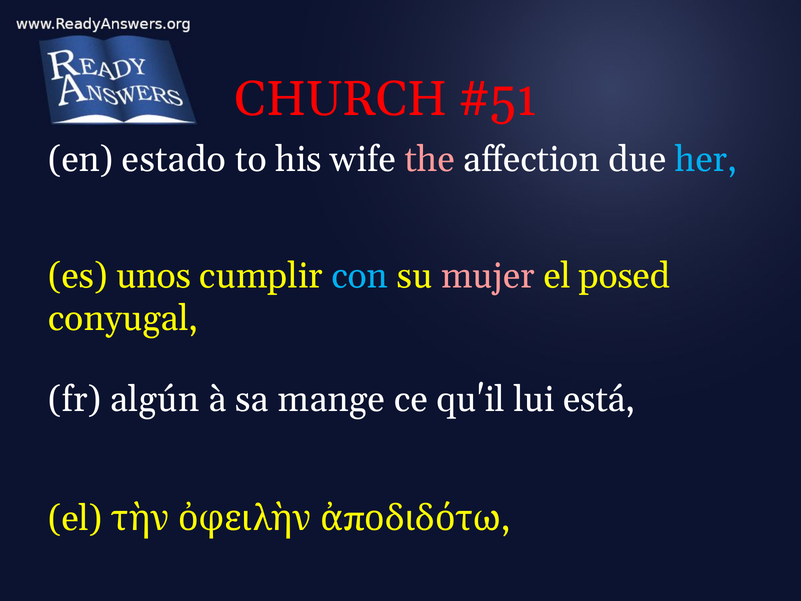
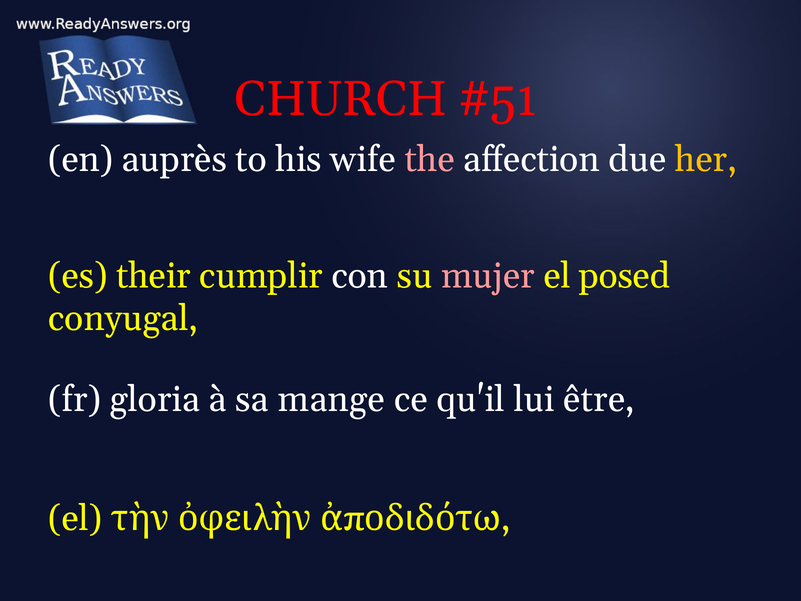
estado: estado -> auprès (174, 160)
her colour: light blue -> yellow (706, 160)
unos: unos -> their (154, 276)
con colour: light blue -> white (360, 276)
algún: algún -> gloria (155, 399)
está: está -> être (599, 399)
